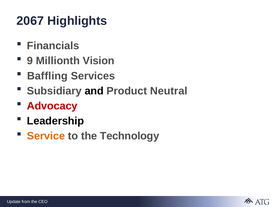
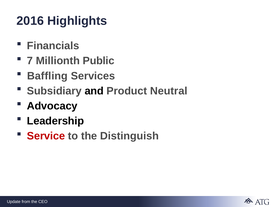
2067: 2067 -> 2016 (30, 21)
9: 9 -> 7 (30, 61)
Vision: Vision -> Public (99, 61)
Advocacy colour: red -> black (52, 106)
Service colour: orange -> red (46, 136)
Technology: Technology -> Distinguish (129, 136)
